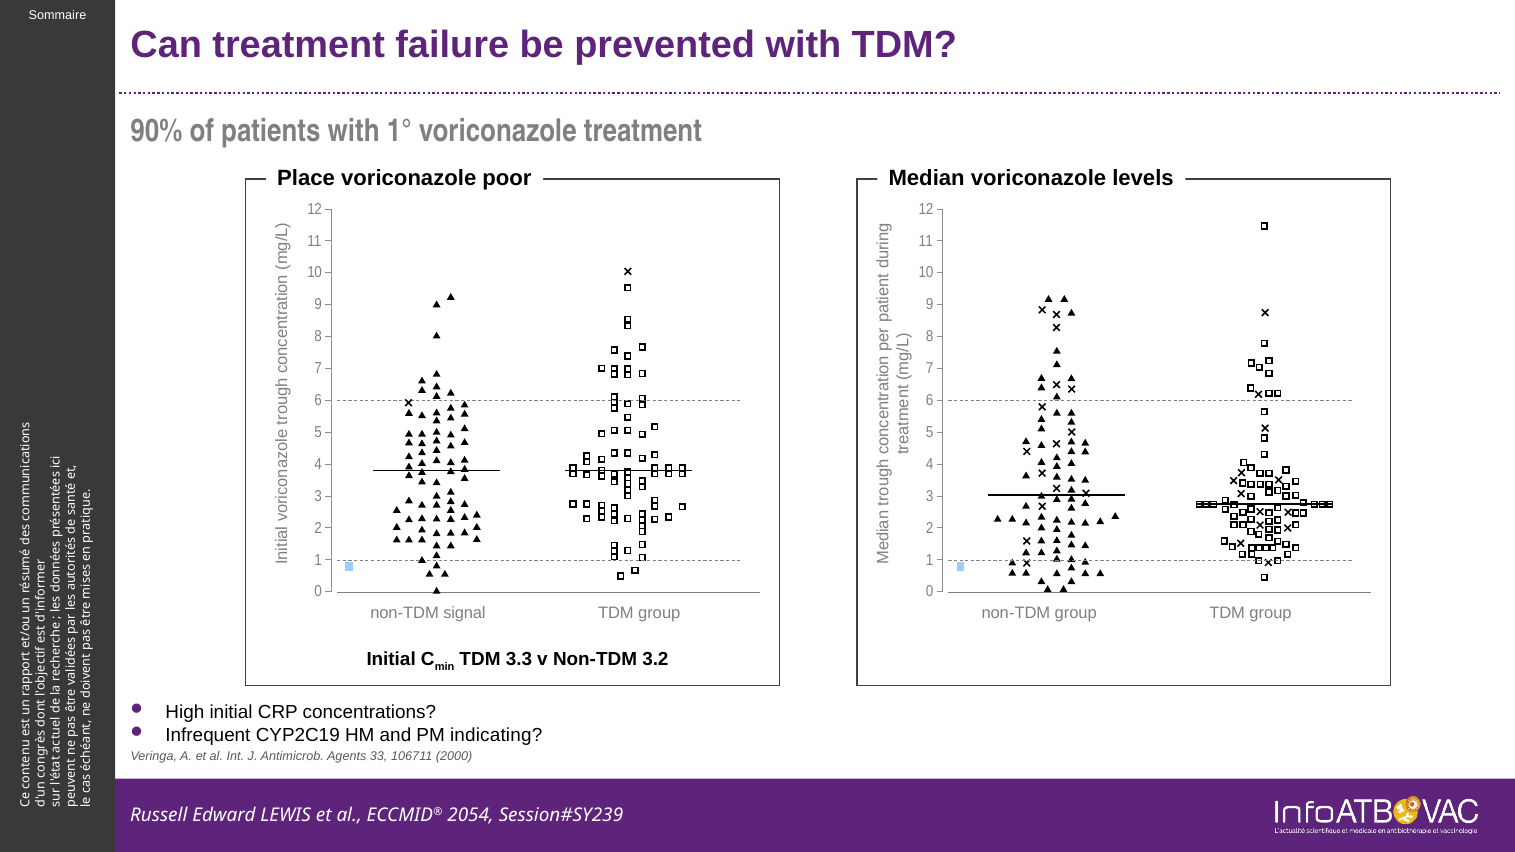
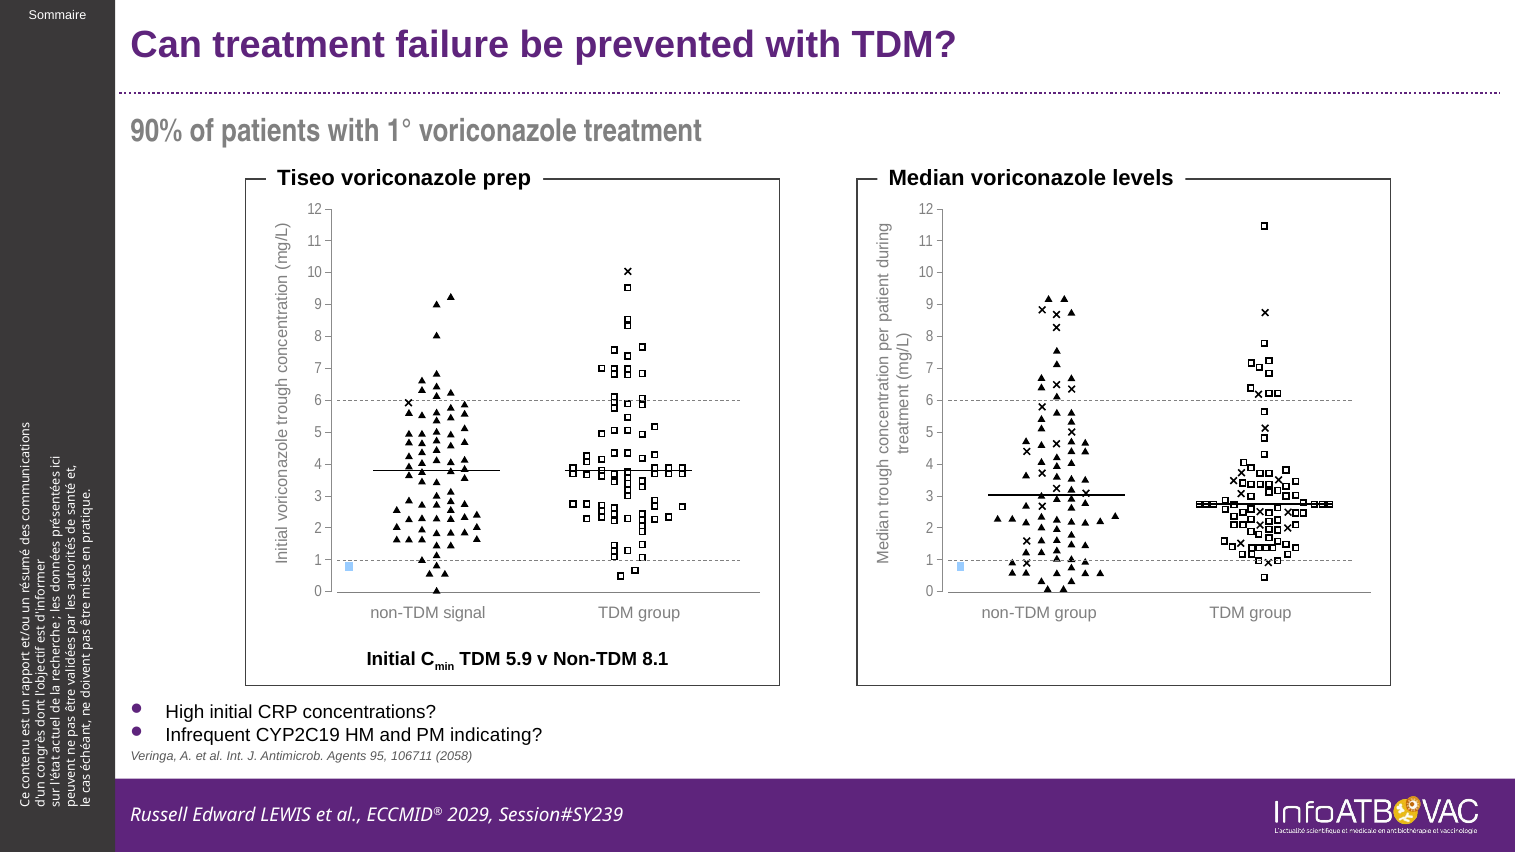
Place: Place -> Tiseo (306, 178)
poor: poor -> prep (507, 178)
3.3: 3.3 -> 5.9 (519, 660)
3.2: 3.2 -> 8.1 (655, 660)
33: 33 -> 95 (379, 756)
2000: 2000 -> 2058 (454, 756)
2054: 2054 -> 2029 (471, 815)
